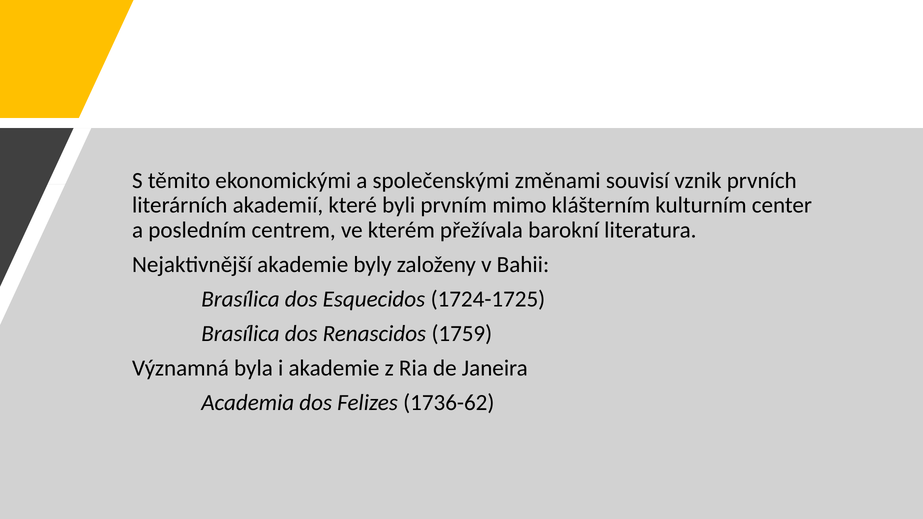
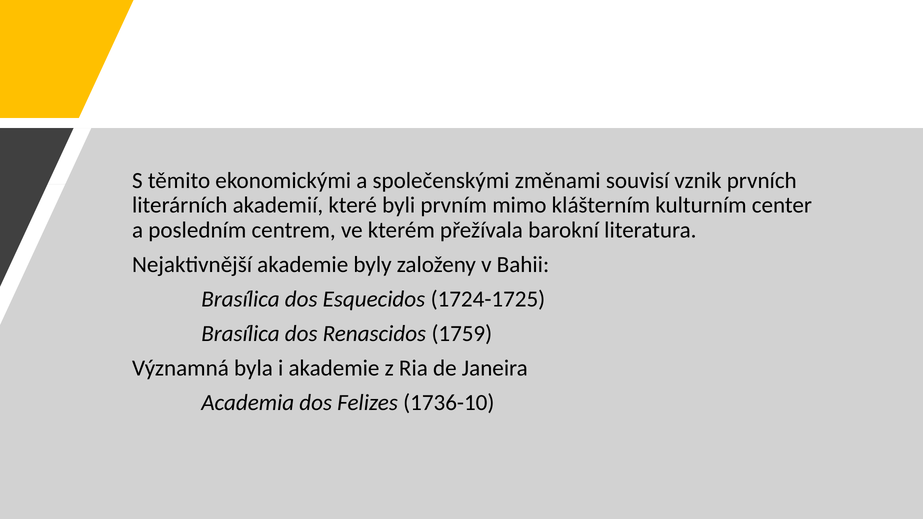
1736-62: 1736-62 -> 1736-10 (449, 403)
